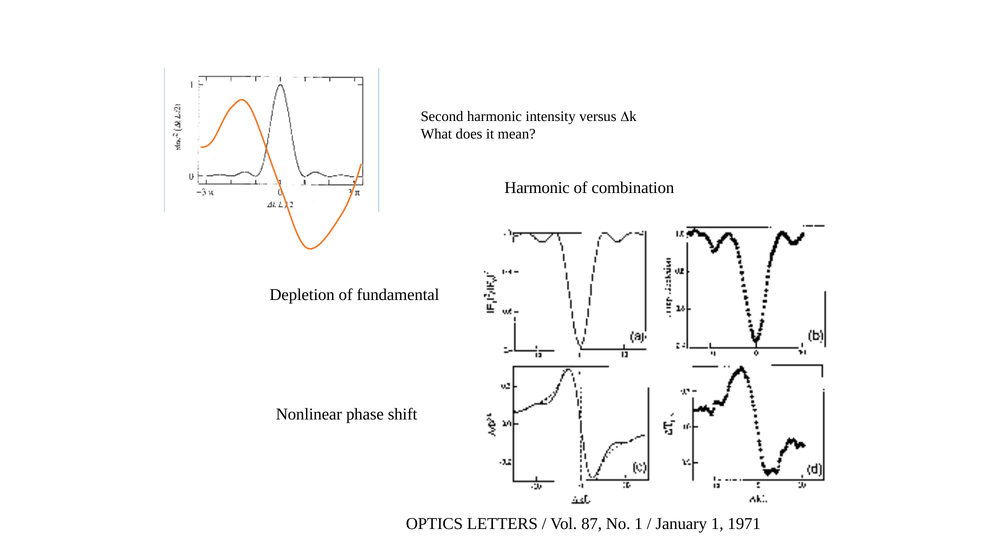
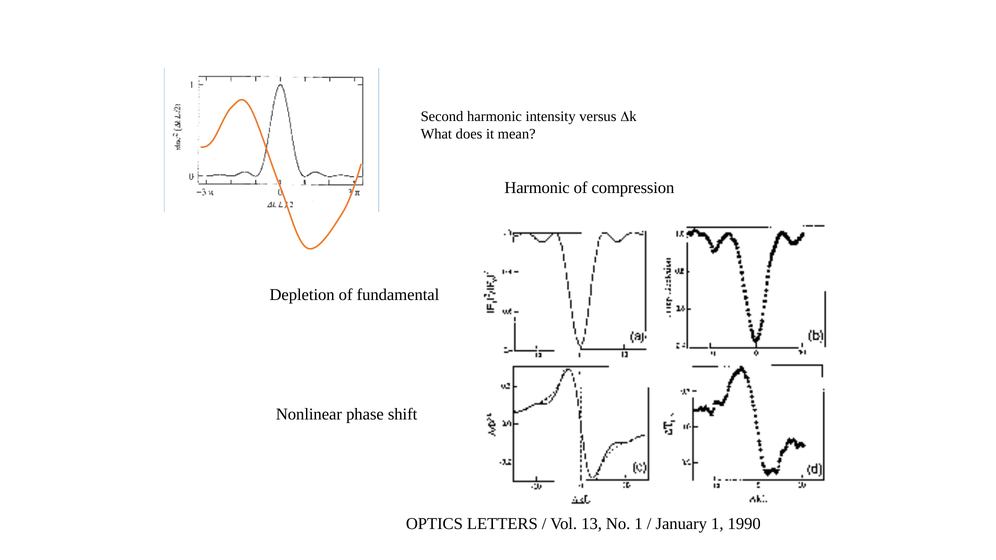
combination: combination -> compression (633, 188)
87: 87 -> 13 (592, 524)
1971: 1971 -> 1990 (744, 524)
